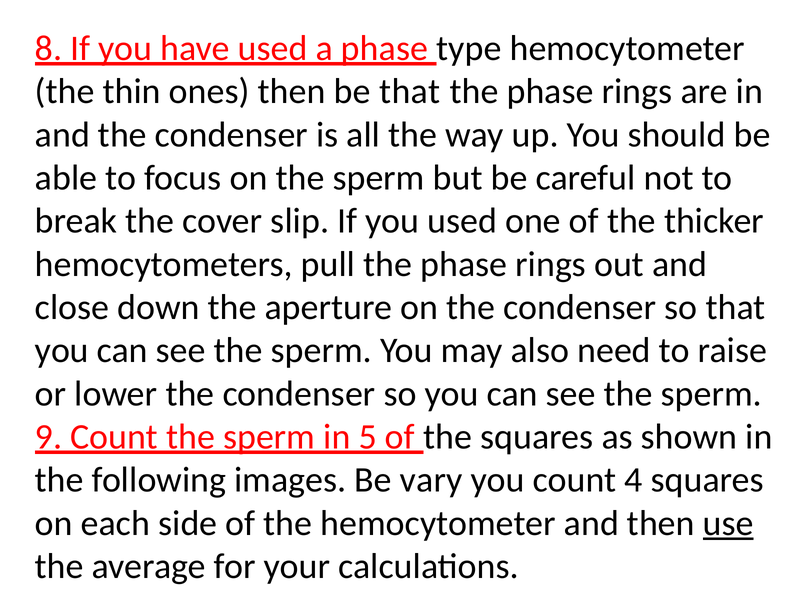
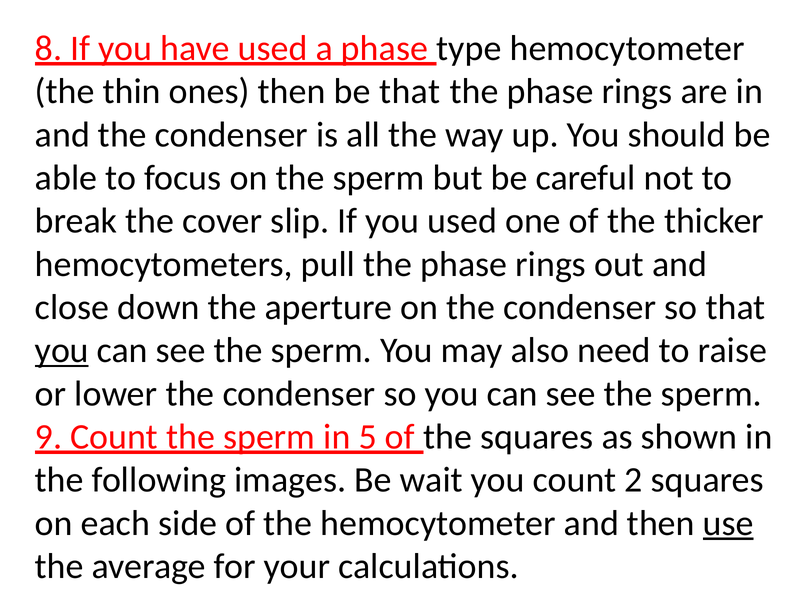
you underline: none -> present (62, 350)
vary: vary -> wait (431, 480)
4: 4 -> 2 (633, 480)
